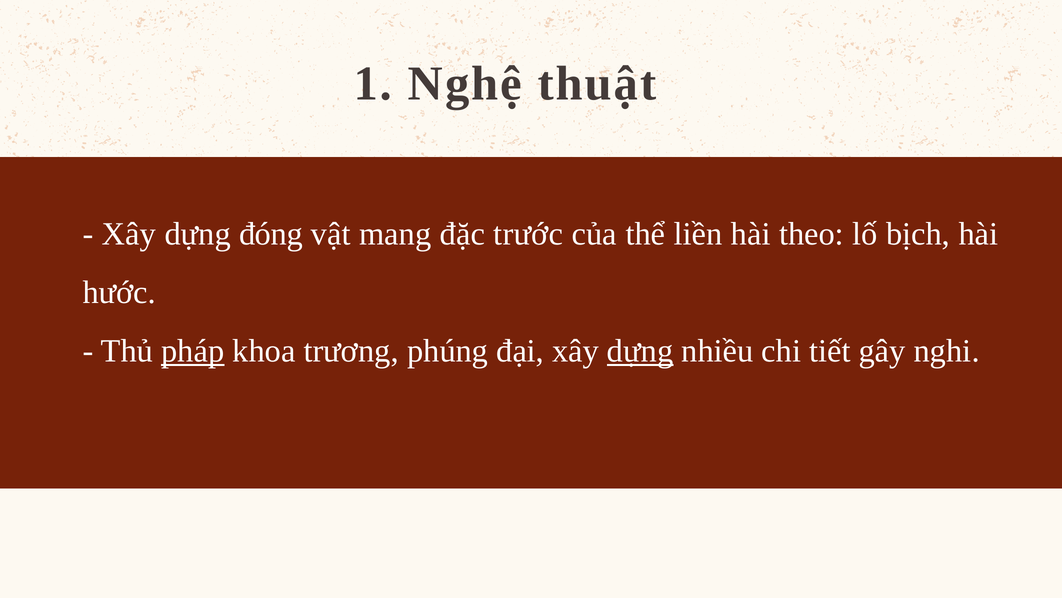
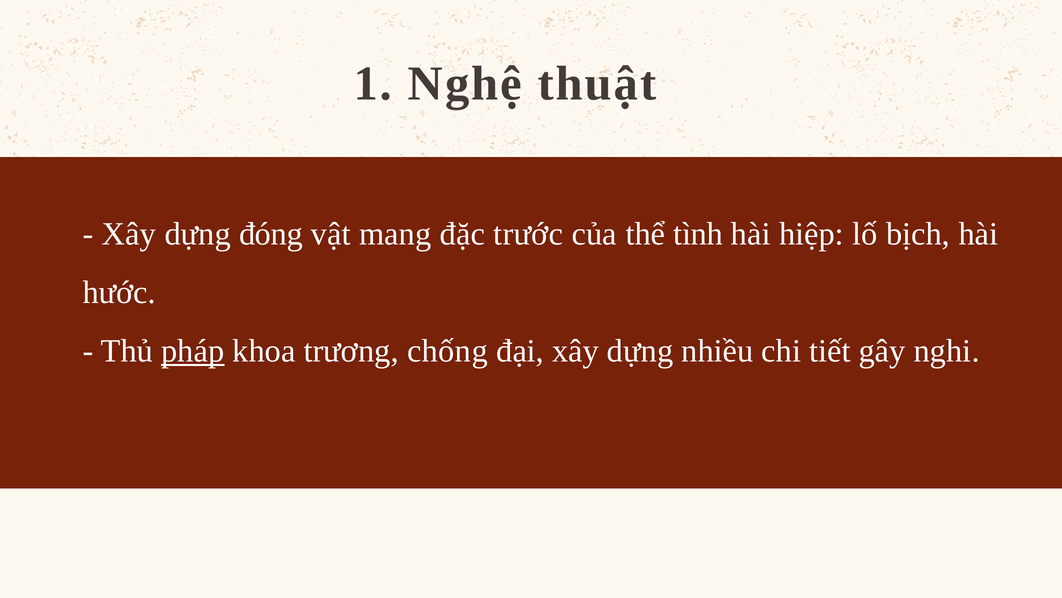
liền: liền -> tình (698, 234)
theo: theo -> hiệp (811, 234)
phúng: phúng -> chống (447, 350)
dựng underline: present -> none (640, 350)
